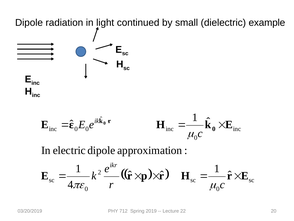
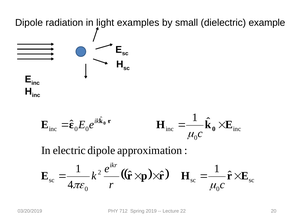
continued: continued -> examples (138, 23)
